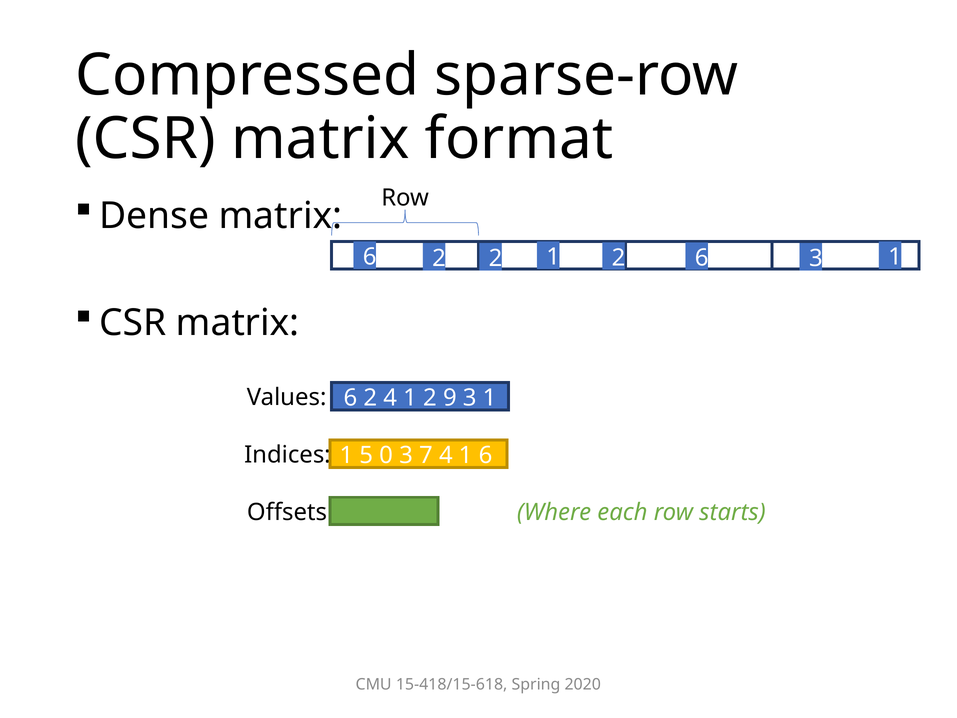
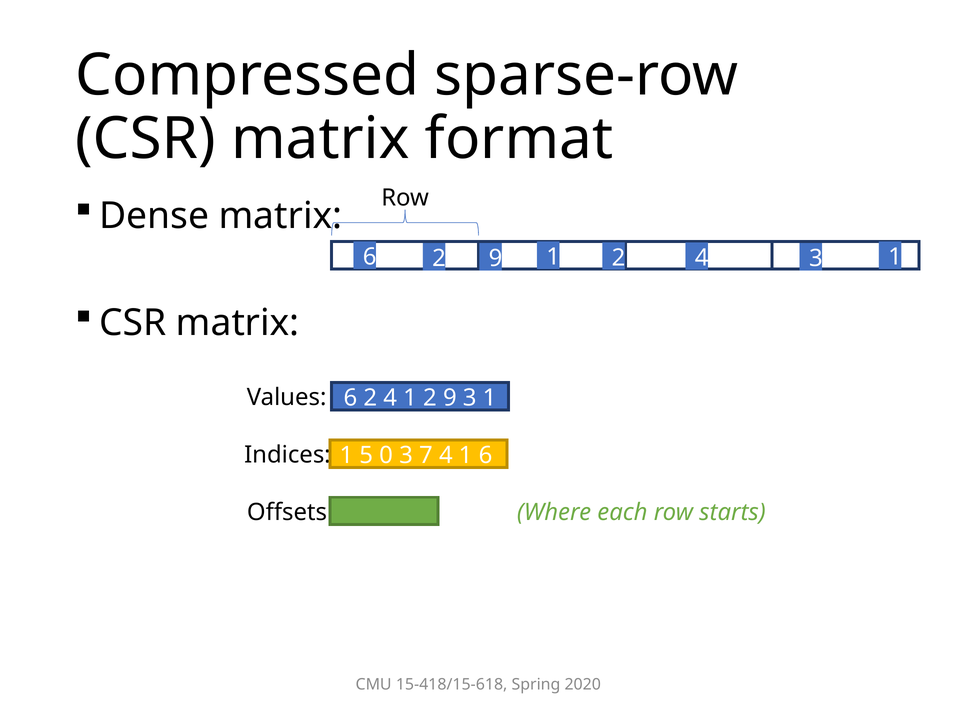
6 2 2: 2 -> 9 (496, 258)
1 2 6: 6 -> 4 (702, 258)
